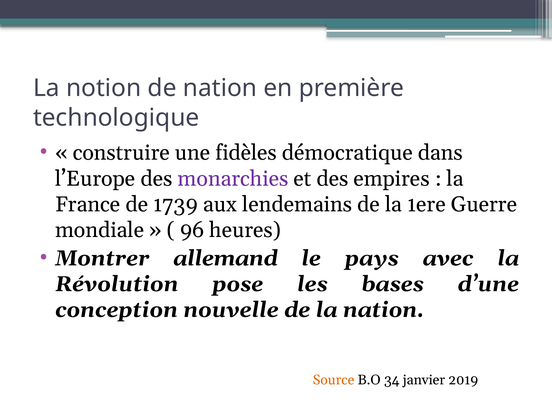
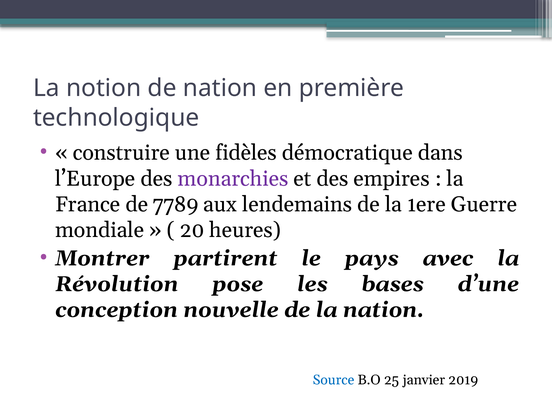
1739: 1739 -> 7789 (176, 204)
96: 96 -> 20 (192, 230)
allemand: allemand -> partirent (225, 258)
Source colour: orange -> blue (334, 380)
34: 34 -> 25 (392, 380)
